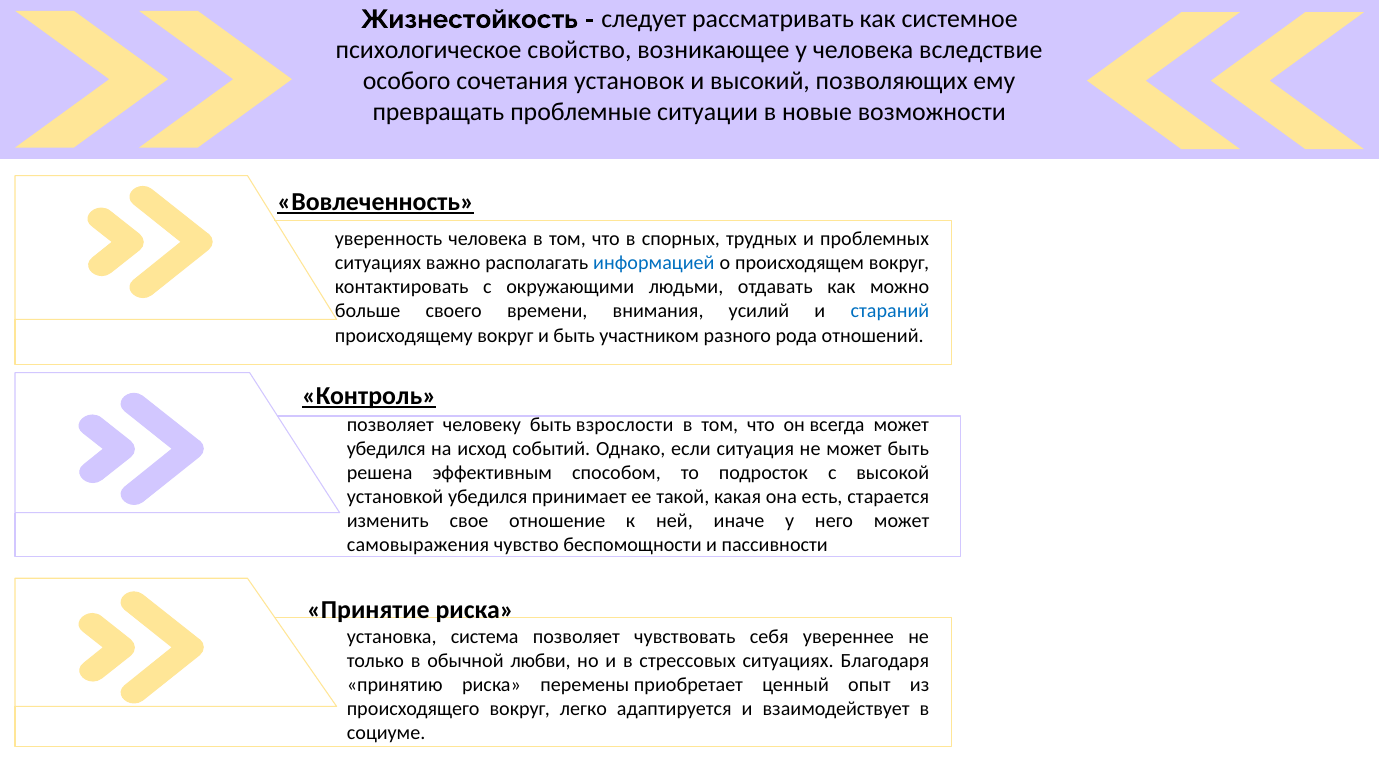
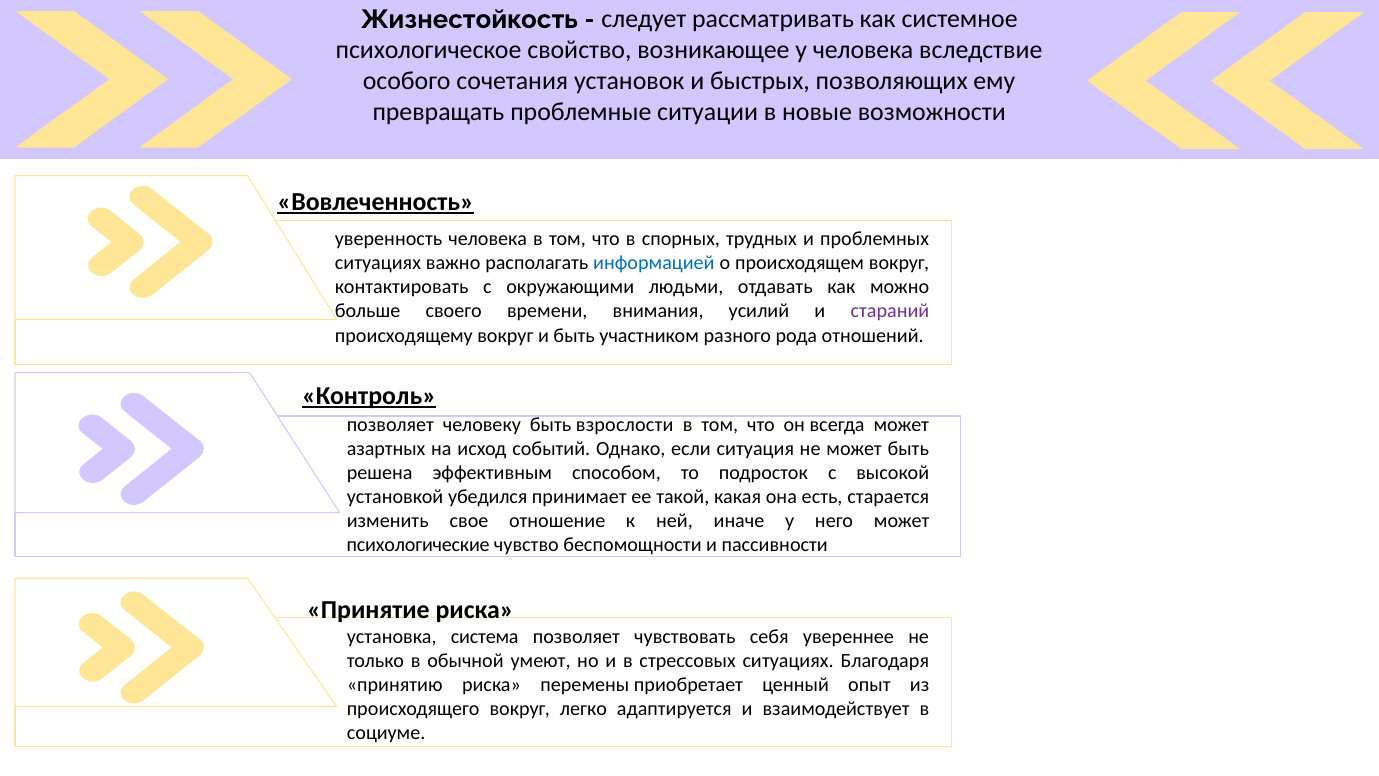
высокий: высокий -> быстрых (760, 81)
стараний colour: blue -> purple (890, 311)
убедился: убедился -> азартных (386, 448)
самовыражения: самовыражения -> психологические (418, 545)
любви: любви -> умеют (541, 660)
